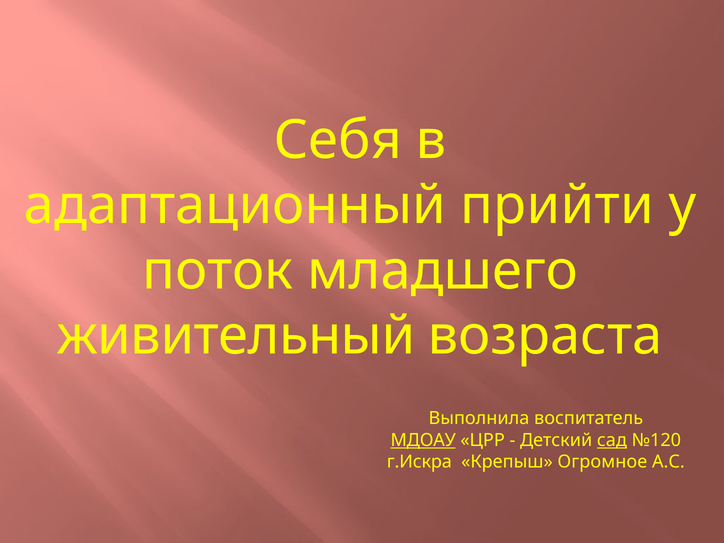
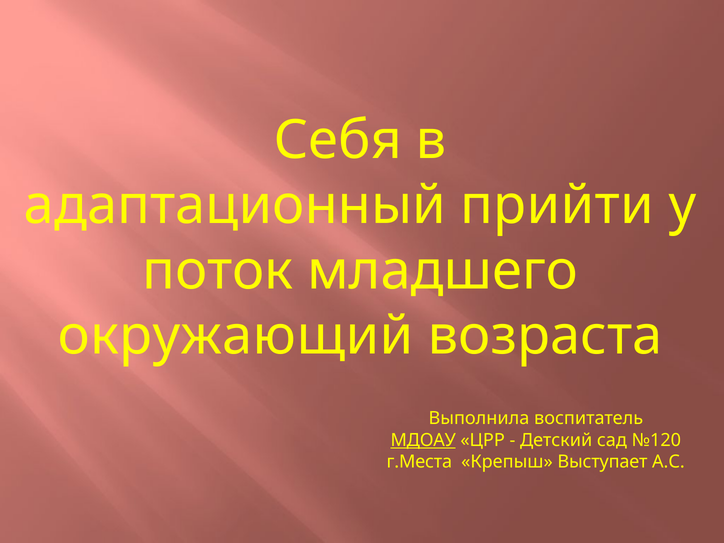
живительный: живительный -> окружающий (236, 336)
сад underline: present -> none (612, 440)
г.Искра: г.Искра -> г.Места (419, 462)
Огромное: Огромное -> Выступает (602, 462)
